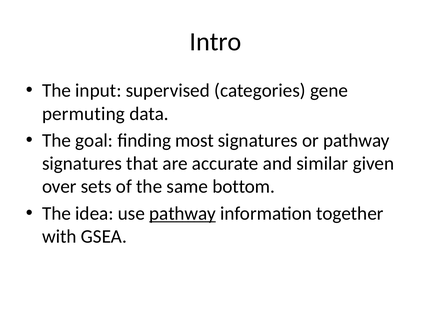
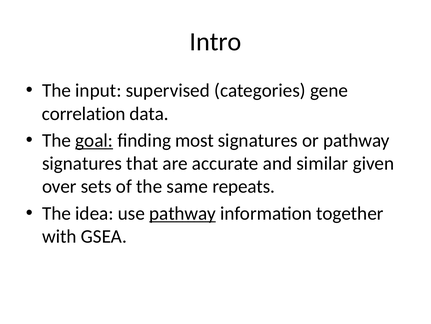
permuting: permuting -> correlation (84, 113)
goal underline: none -> present (94, 140)
bottom: bottom -> repeats (244, 186)
